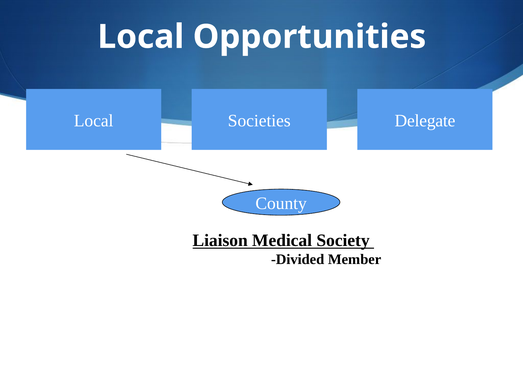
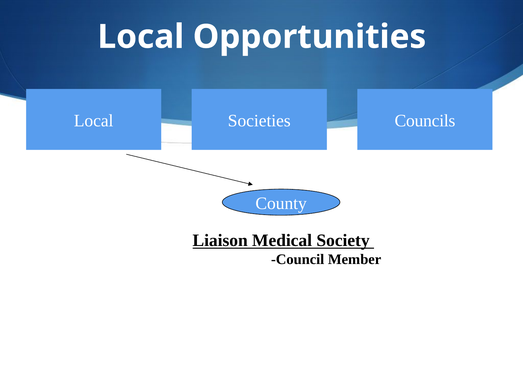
Delegate: Delegate -> Councils (425, 121)
Divided: Divided -> Council (298, 260)
